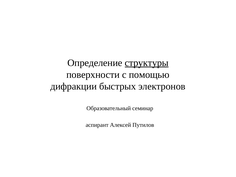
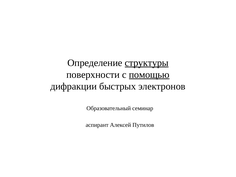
помощью underline: none -> present (149, 75)
